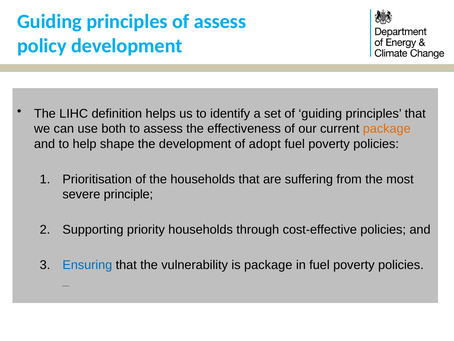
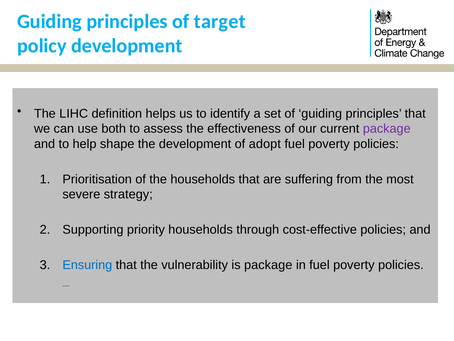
of assess: assess -> target (220, 22)
package colour: orange -> purple (387, 128)
principle: principle -> strategy (128, 194)
